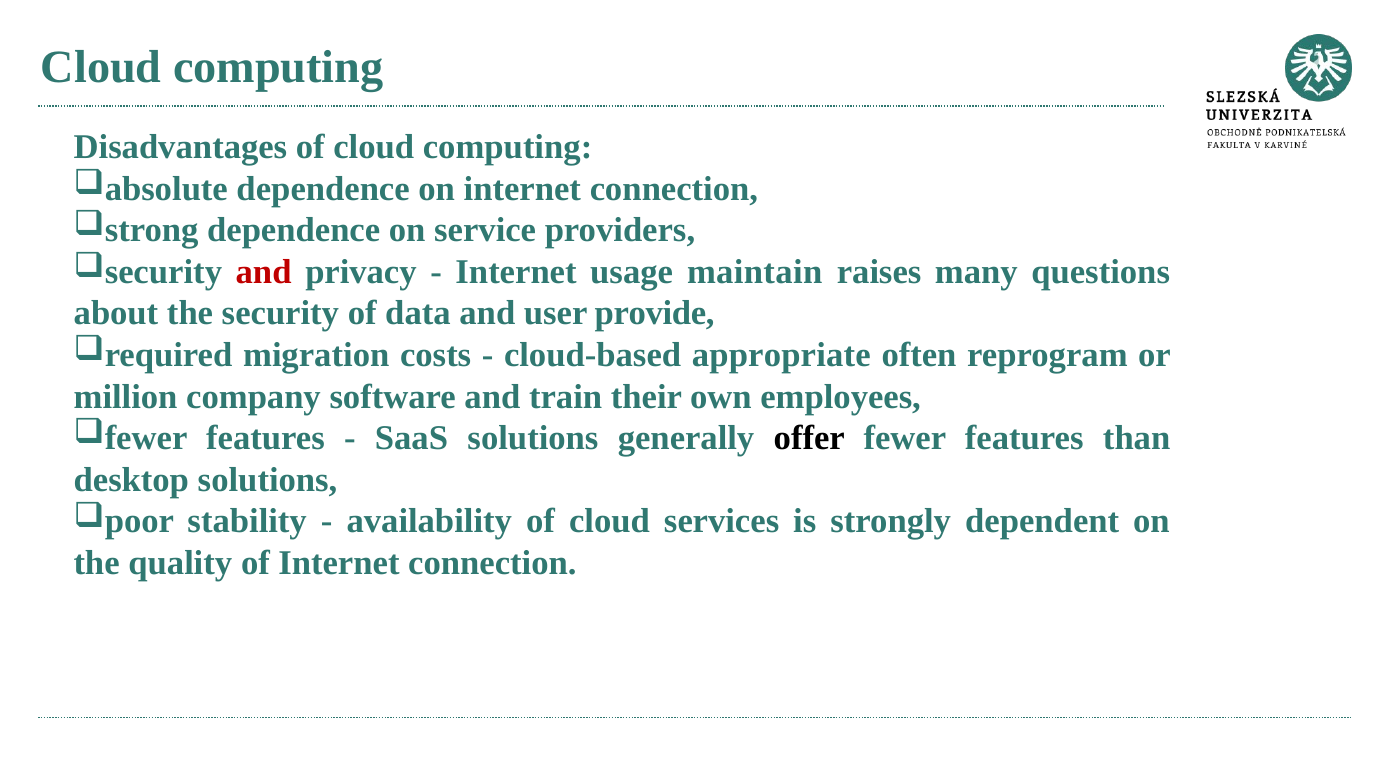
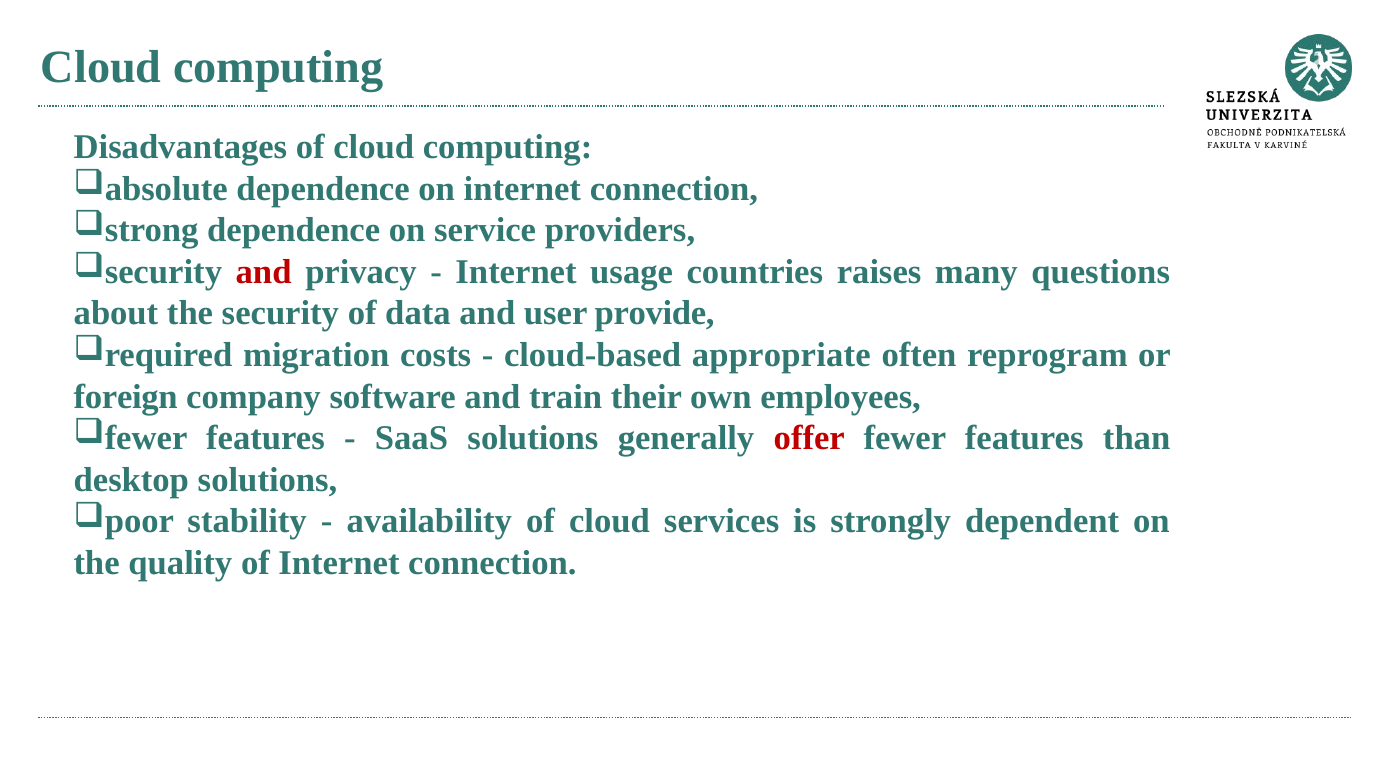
maintain: maintain -> countries (755, 272)
million: million -> foreign (126, 397)
offer colour: black -> red (809, 438)
